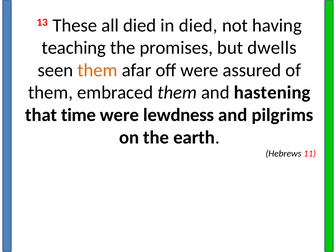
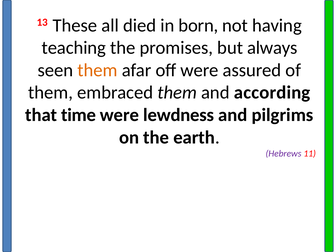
in died: died -> born (198, 25)
dwells: dwells -> always (272, 48)
hastening: hastening -> according (272, 93)
Hebrews colour: black -> purple (284, 153)
